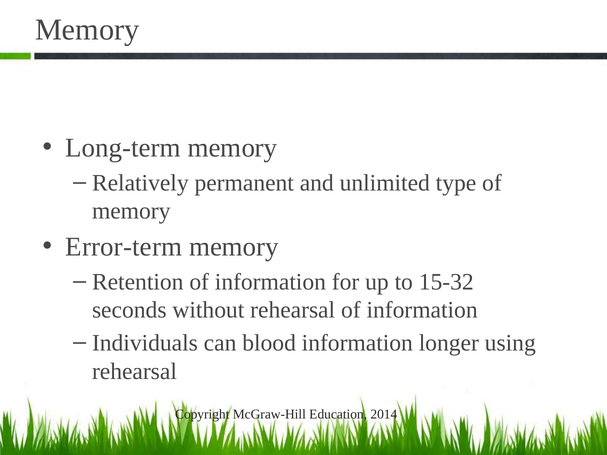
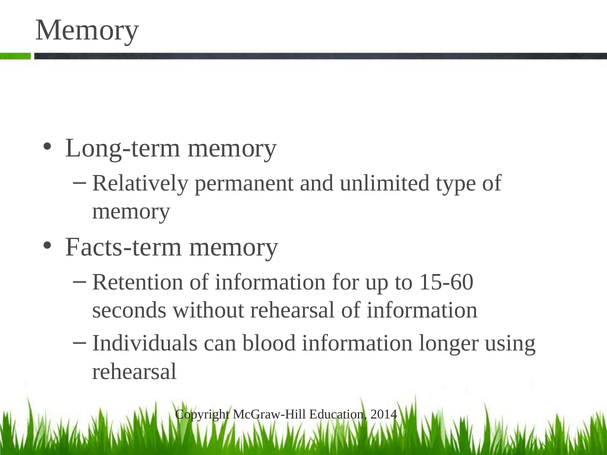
Error-term: Error-term -> Facts-term (124, 247)
15-32: 15-32 -> 15-60 (446, 282)
